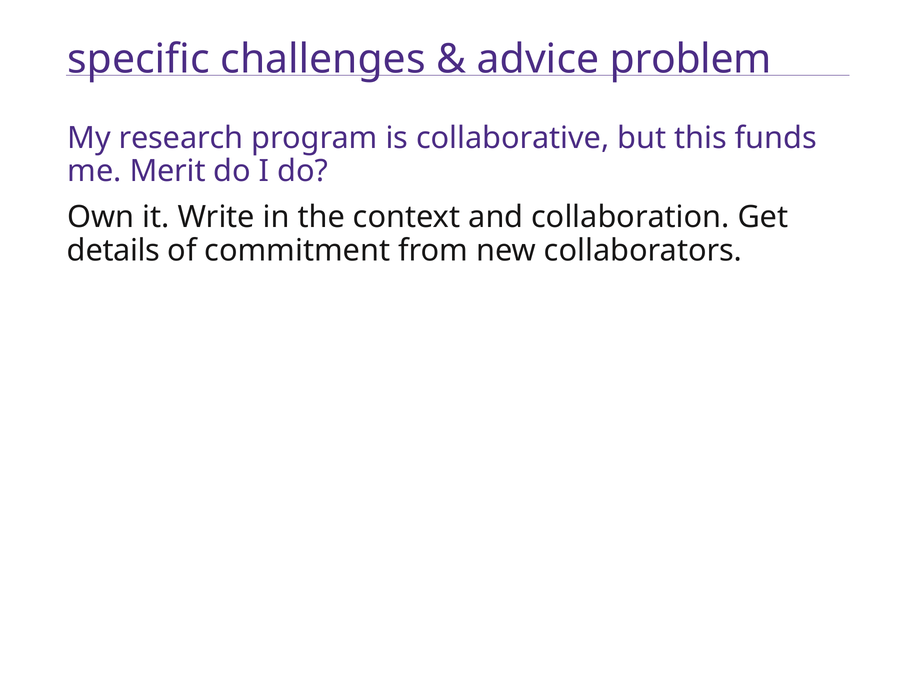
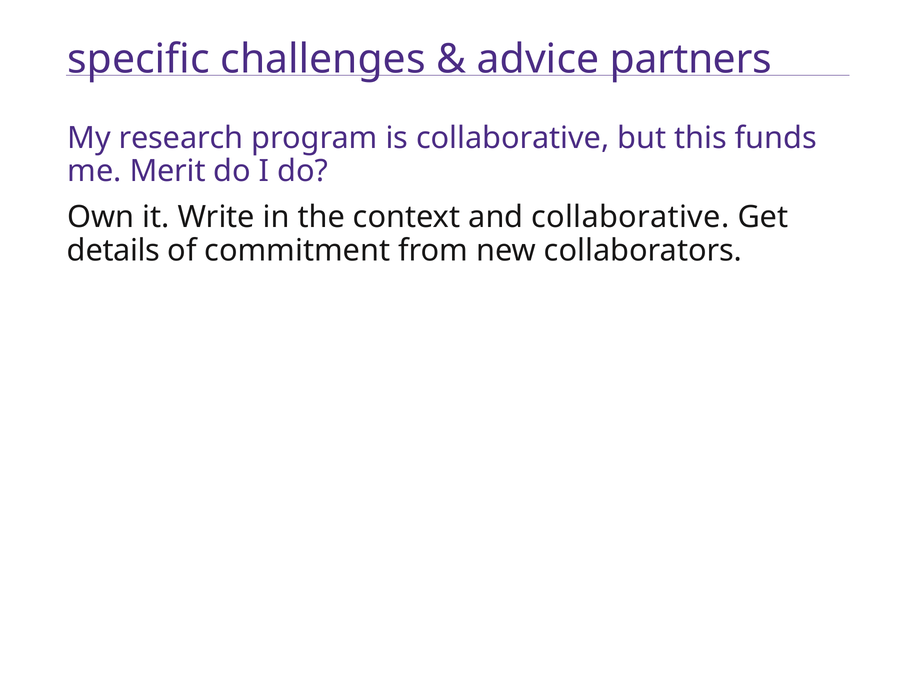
problem: problem -> partners (691, 59)
and collaboration: collaboration -> collaborative (630, 217)
